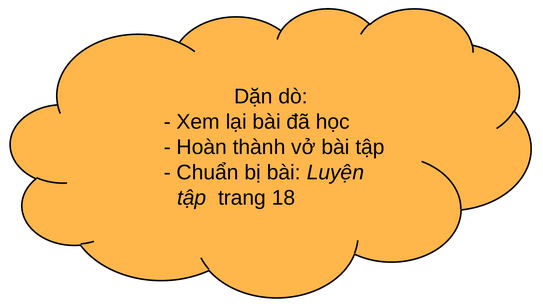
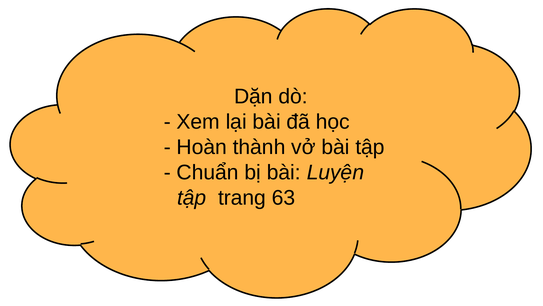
18: 18 -> 63 (284, 198)
